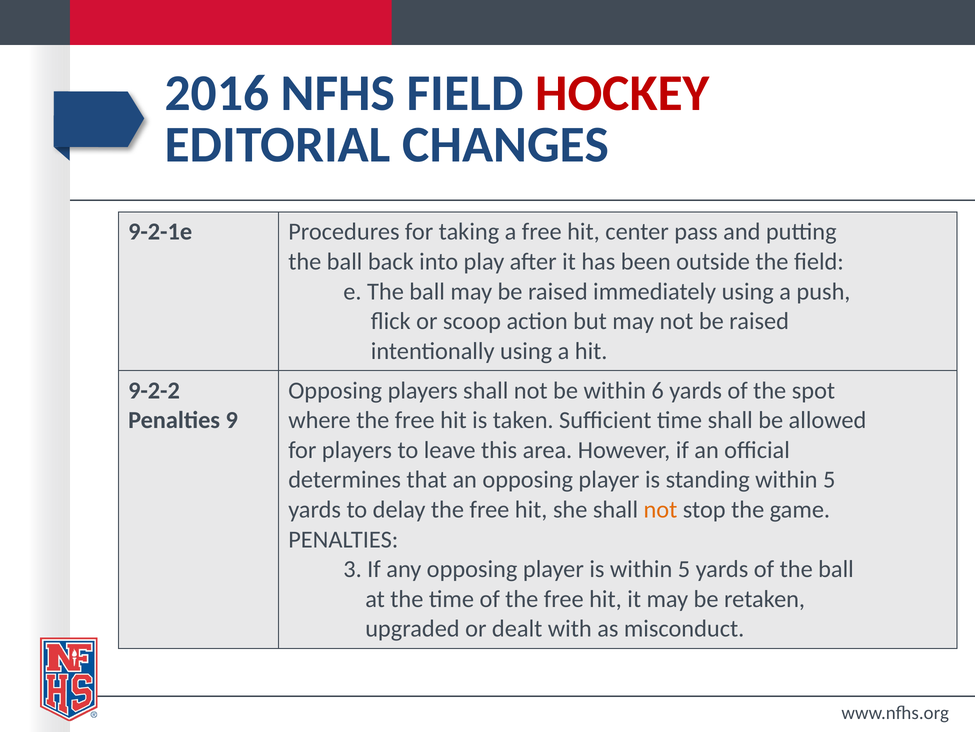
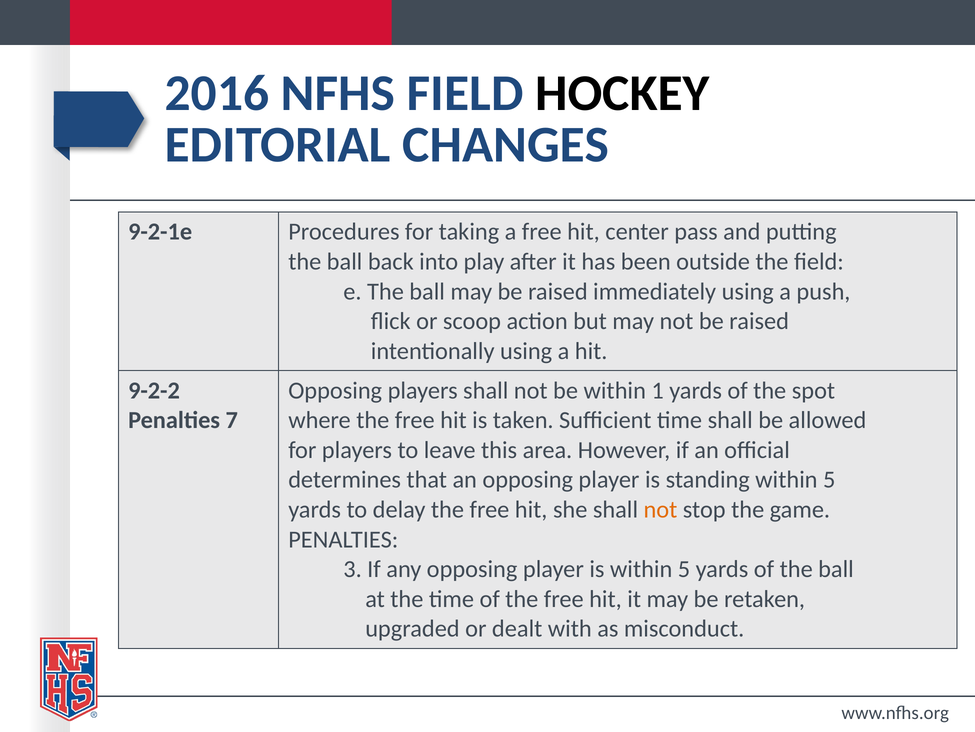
HOCKEY colour: red -> black (622, 93)
6: 6 -> 1 (658, 390)
9: 9 -> 7 (232, 420)
